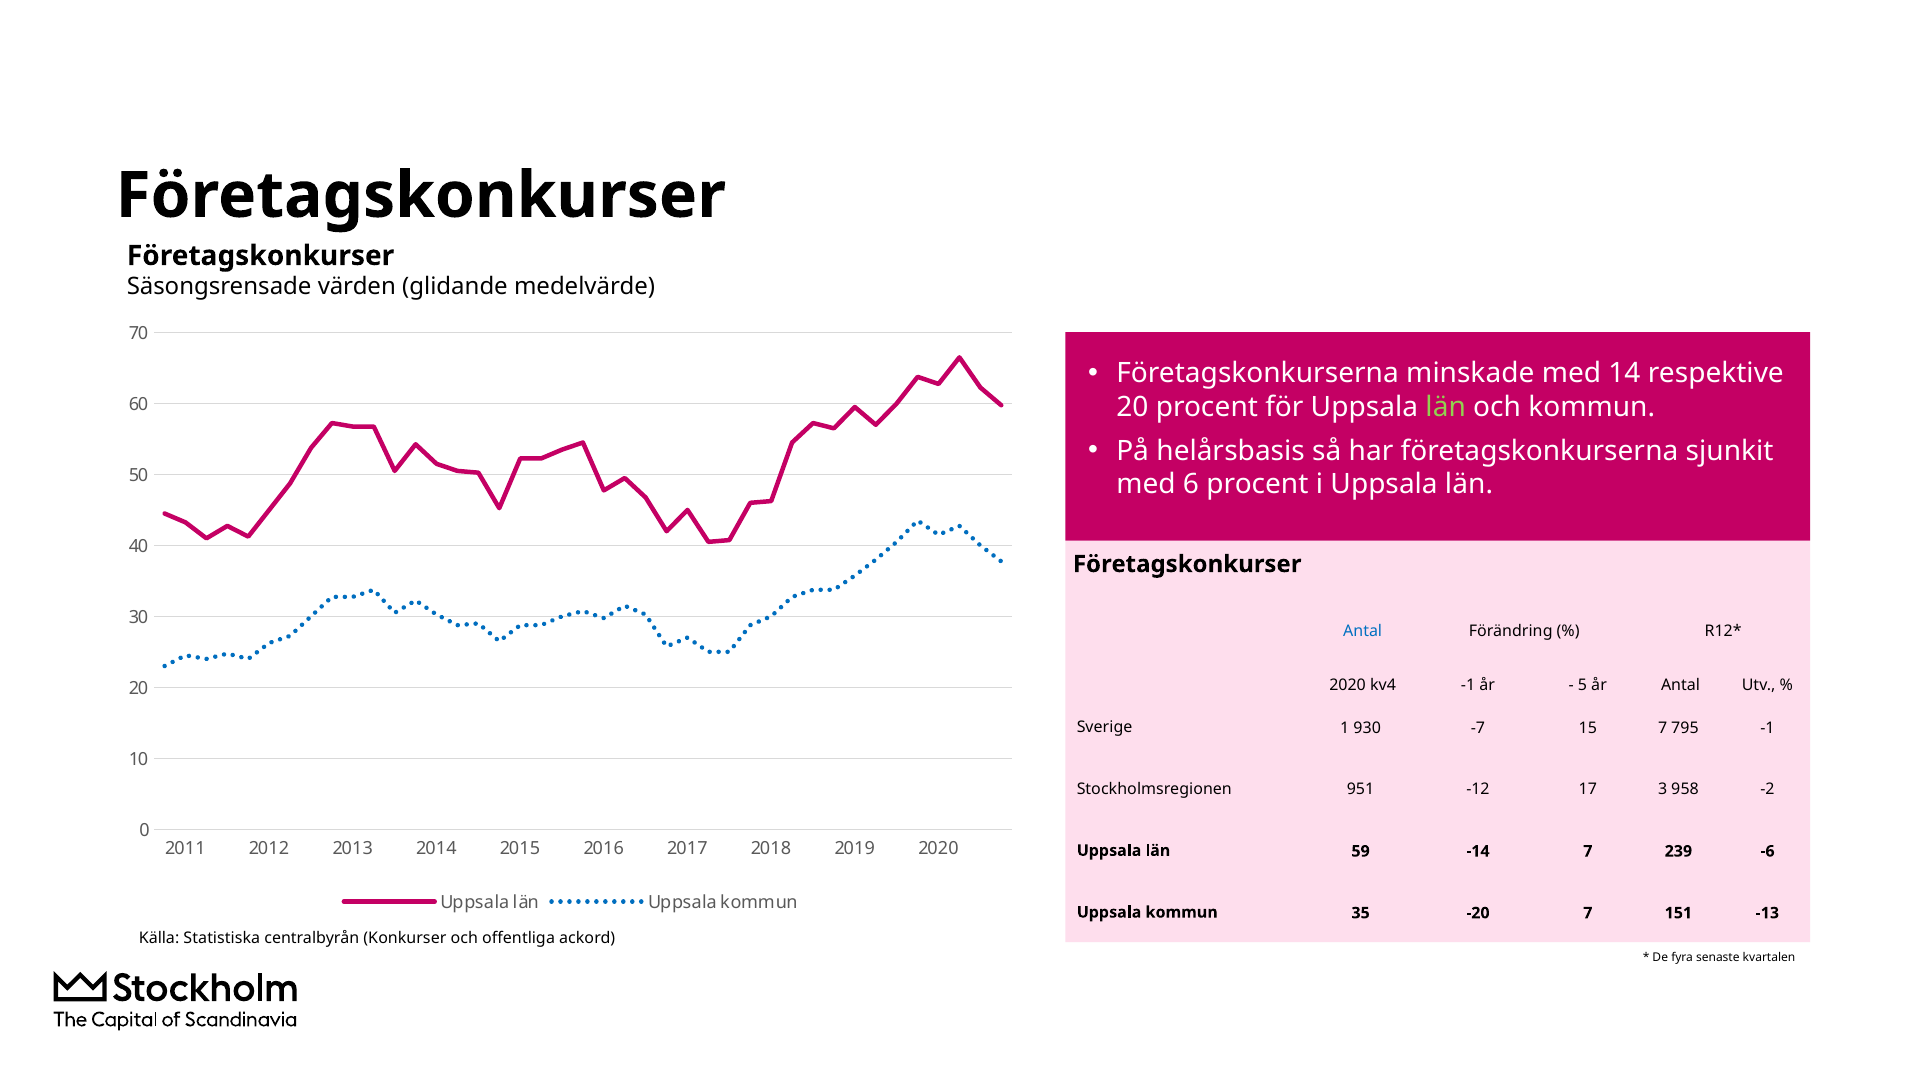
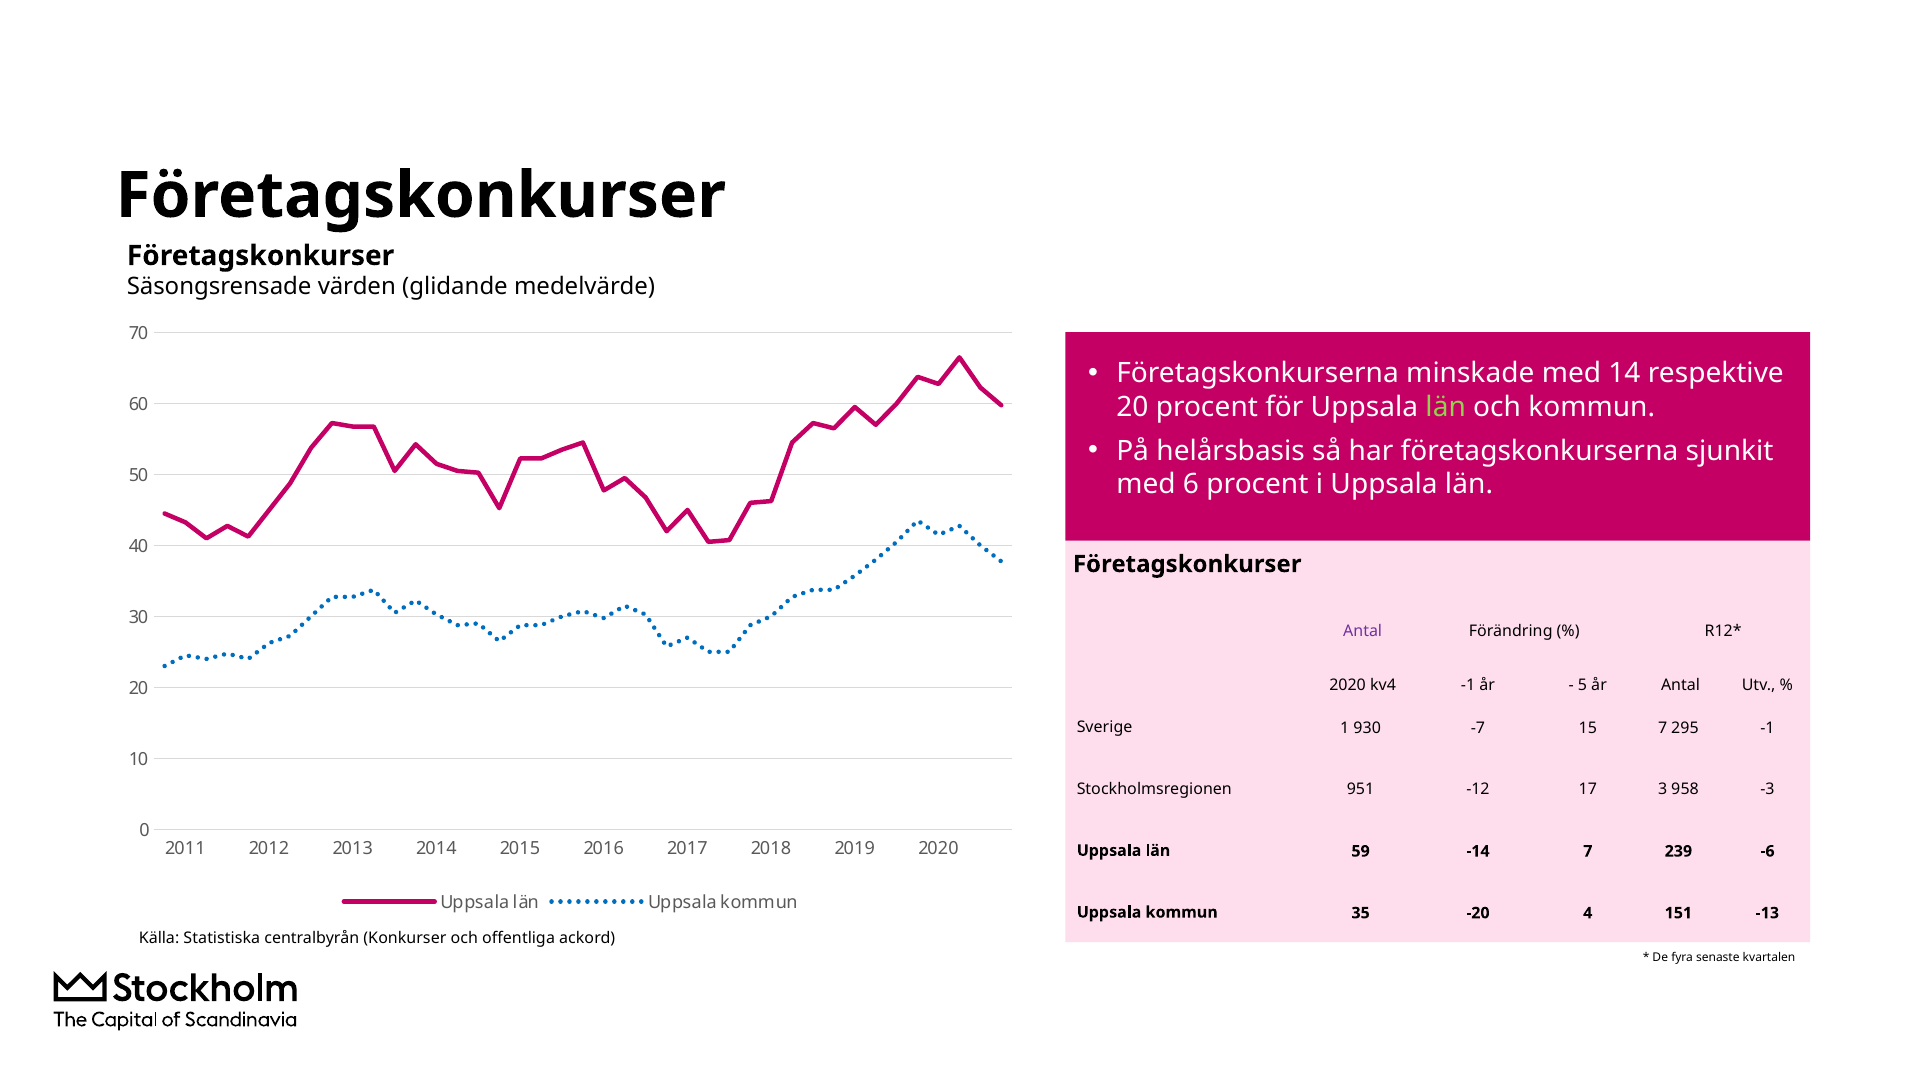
Antal colour: blue -> purple (1363, 631)
795: 795 -> 295 (1685, 728)
-2: -2 -> -3 (1768, 789)
-20 7: 7 -> 4 (1588, 913)
